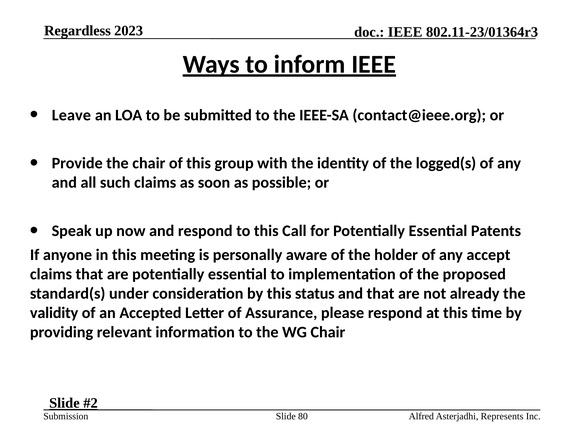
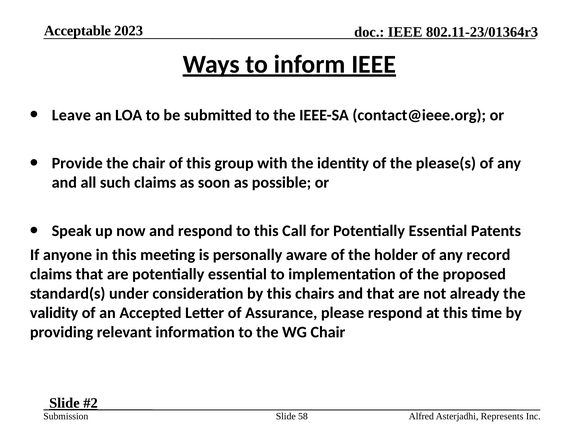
Regardless: Regardless -> Acceptable (77, 31)
logged(s: logged(s -> please(s (446, 163)
accept: accept -> record (488, 255)
status: status -> chairs (315, 294)
80: 80 -> 58 (303, 416)
